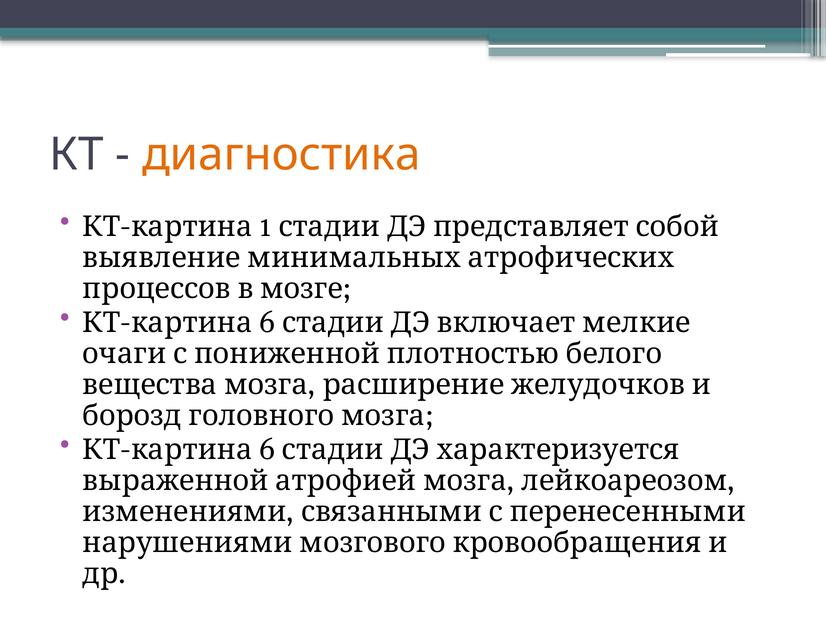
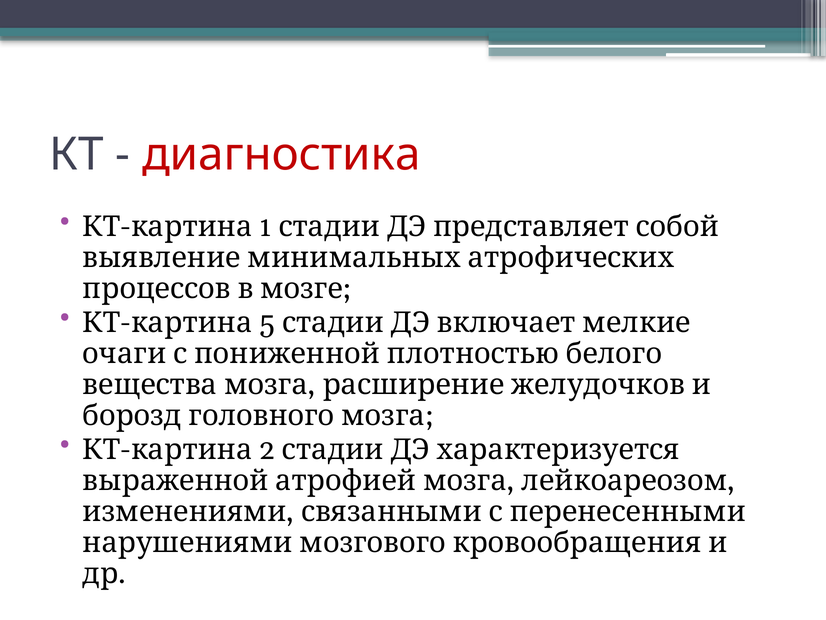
диагностика colour: orange -> red (281, 155)
6: 6 -> 5 (267, 322)
6: 6 -> 2 (267, 449)
